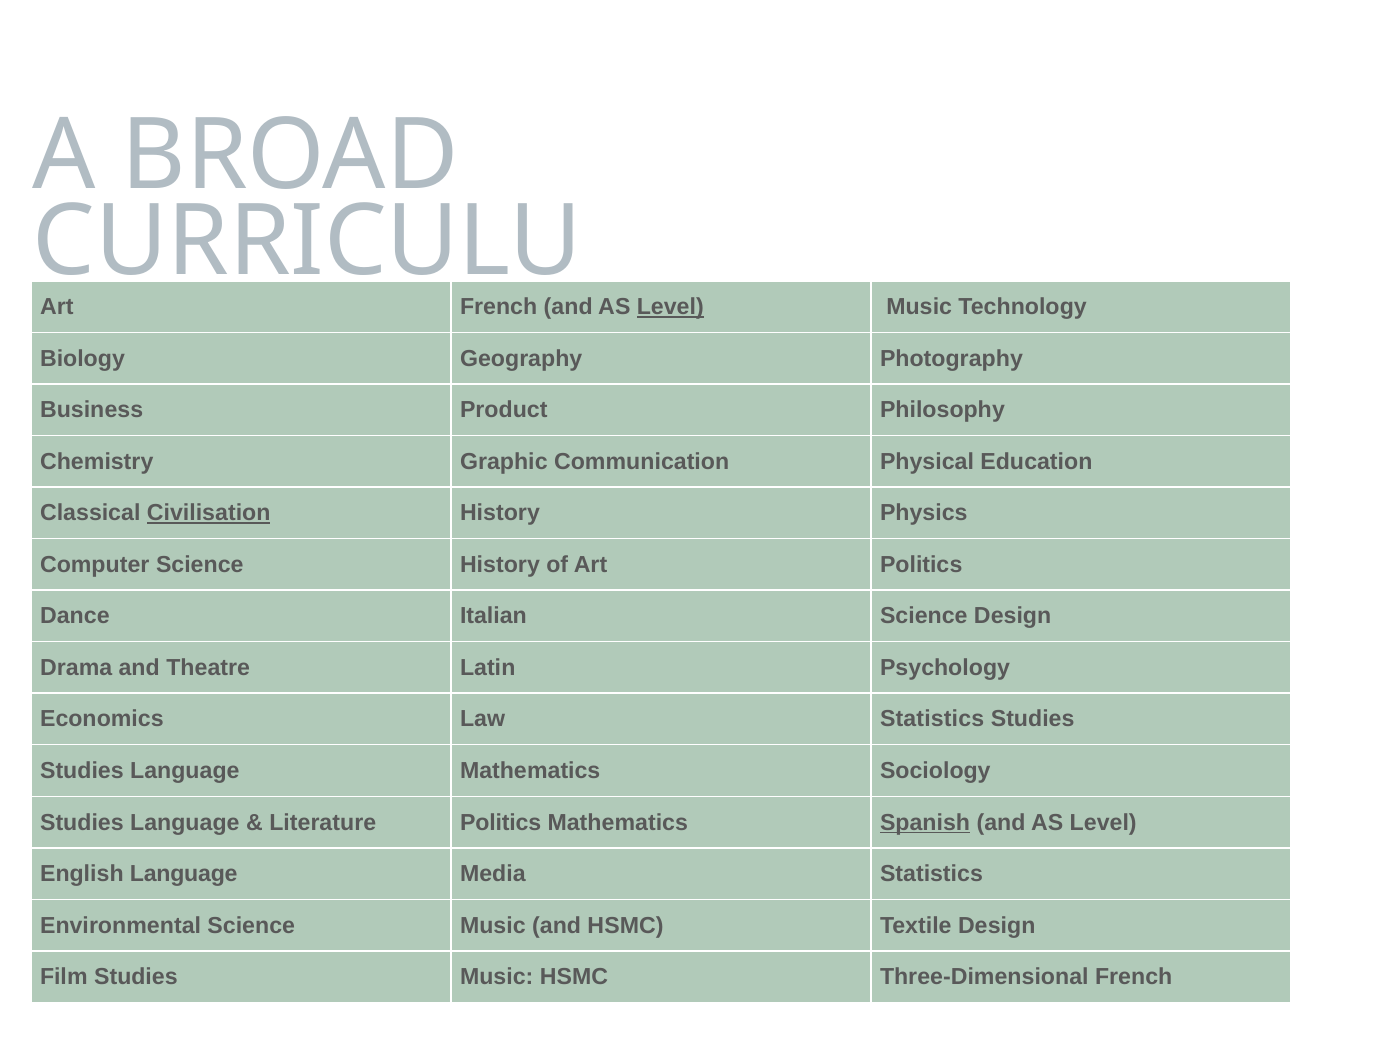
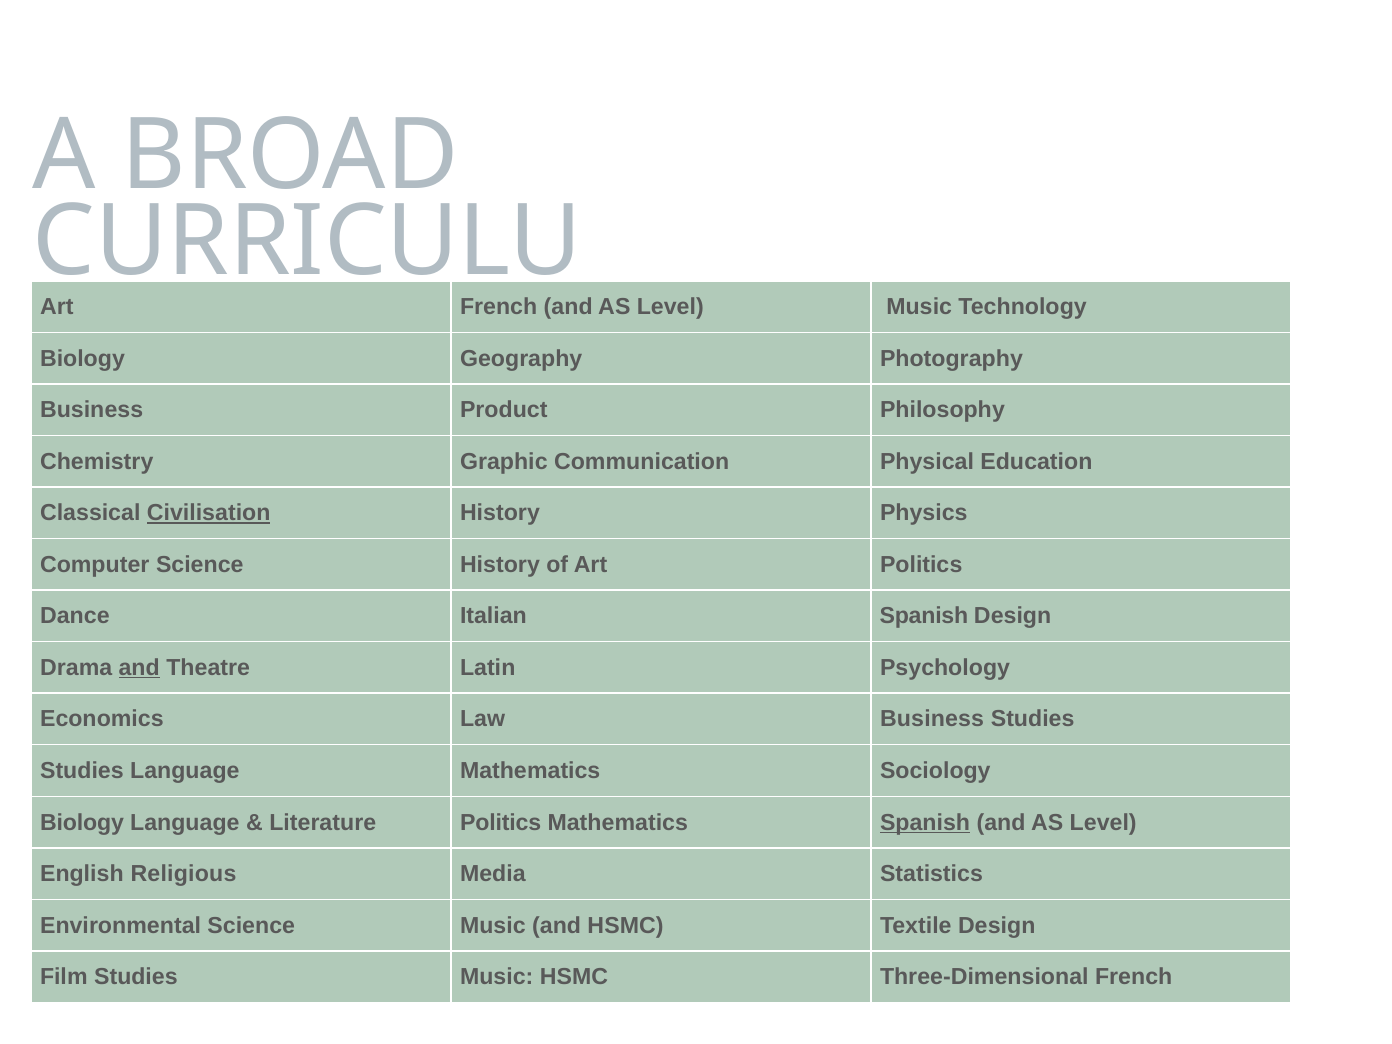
Level underline: present -> none (670, 307)
Italian Science: Science -> Spanish (924, 616)
and underline: none -> present (139, 668)
Law Statistics: Statistics -> Business (932, 719)
Studies: Studies -> Biology (82, 822)
English Language: Language -> Religious (183, 874)
